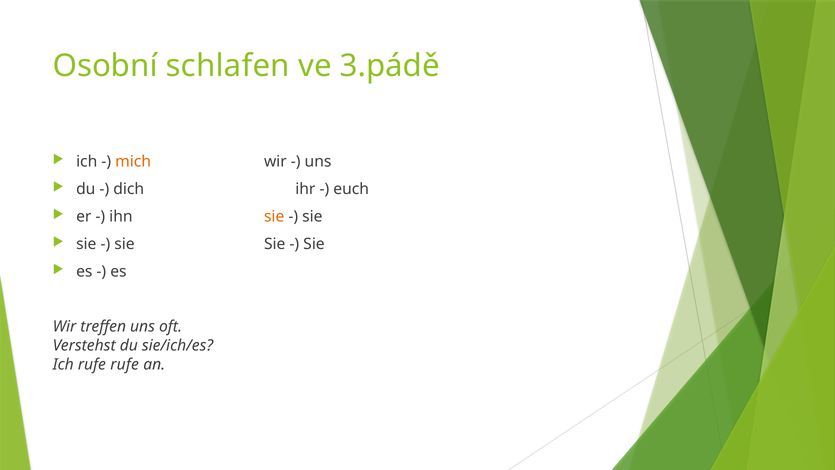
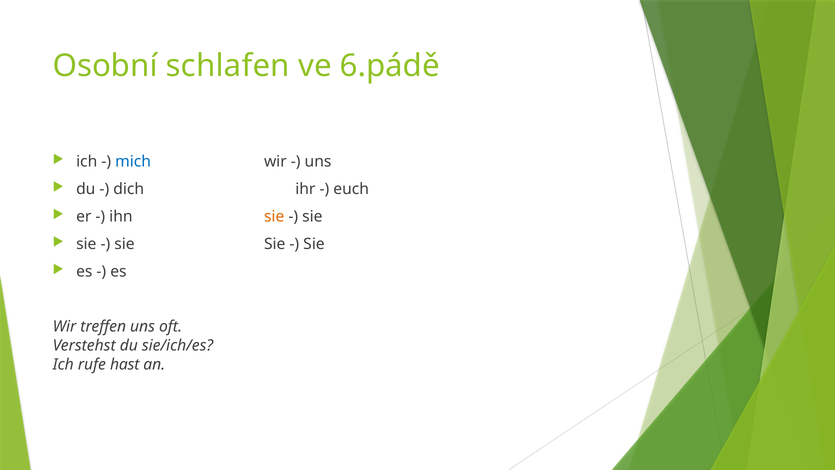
3.pádě: 3.pádě -> 6.pádě (390, 66)
mich colour: orange -> blue (133, 162)
rufe rufe: rufe -> hast (125, 364)
